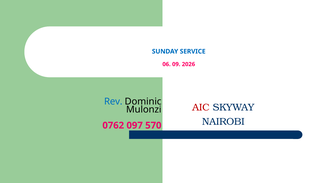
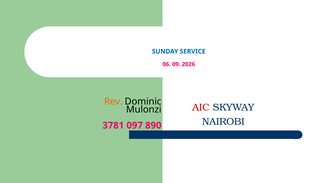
Rev colour: blue -> orange (113, 101)
0762: 0762 -> 3781 (113, 125)
570: 570 -> 890 (153, 125)
